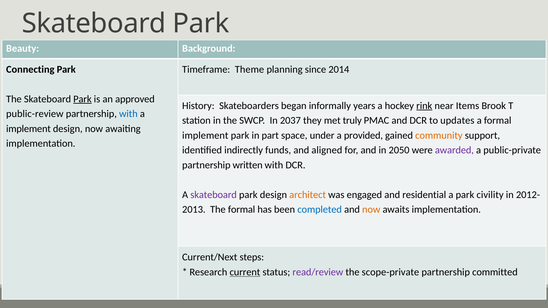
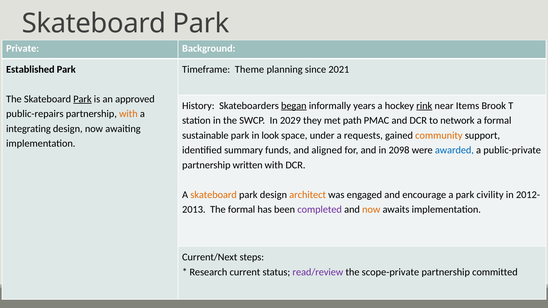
Beauty: Beauty -> Private (23, 49)
Connecting: Connecting -> Established (30, 69)
2014: 2014 -> 2021 (339, 69)
began underline: none -> present (294, 106)
public-review: public-review -> public-repairs (35, 114)
with colour: blue -> orange (128, 114)
2037: 2037 -> 2029 (290, 121)
truly: truly -> path (352, 121)
updates: updates -> network (457, 121)
implement: implement -> integrating (28, 129)
implement: implement -> sustainable (205, 135)
part: part -> look (270, 135)
provided: provided -> requests (363, 135)
indirectly: indirectly -> summary (244, 150)
2050: 2050 -> 2098 (399, 150)
awarded colour: purple -> blue (454, 150)
skateboard colour: purple -> orange (214, 195)
residential: residential -> encourage (424, 195)
completed colour: blue -> purple (320, 210)
current underline: present -> none (245, 272)
